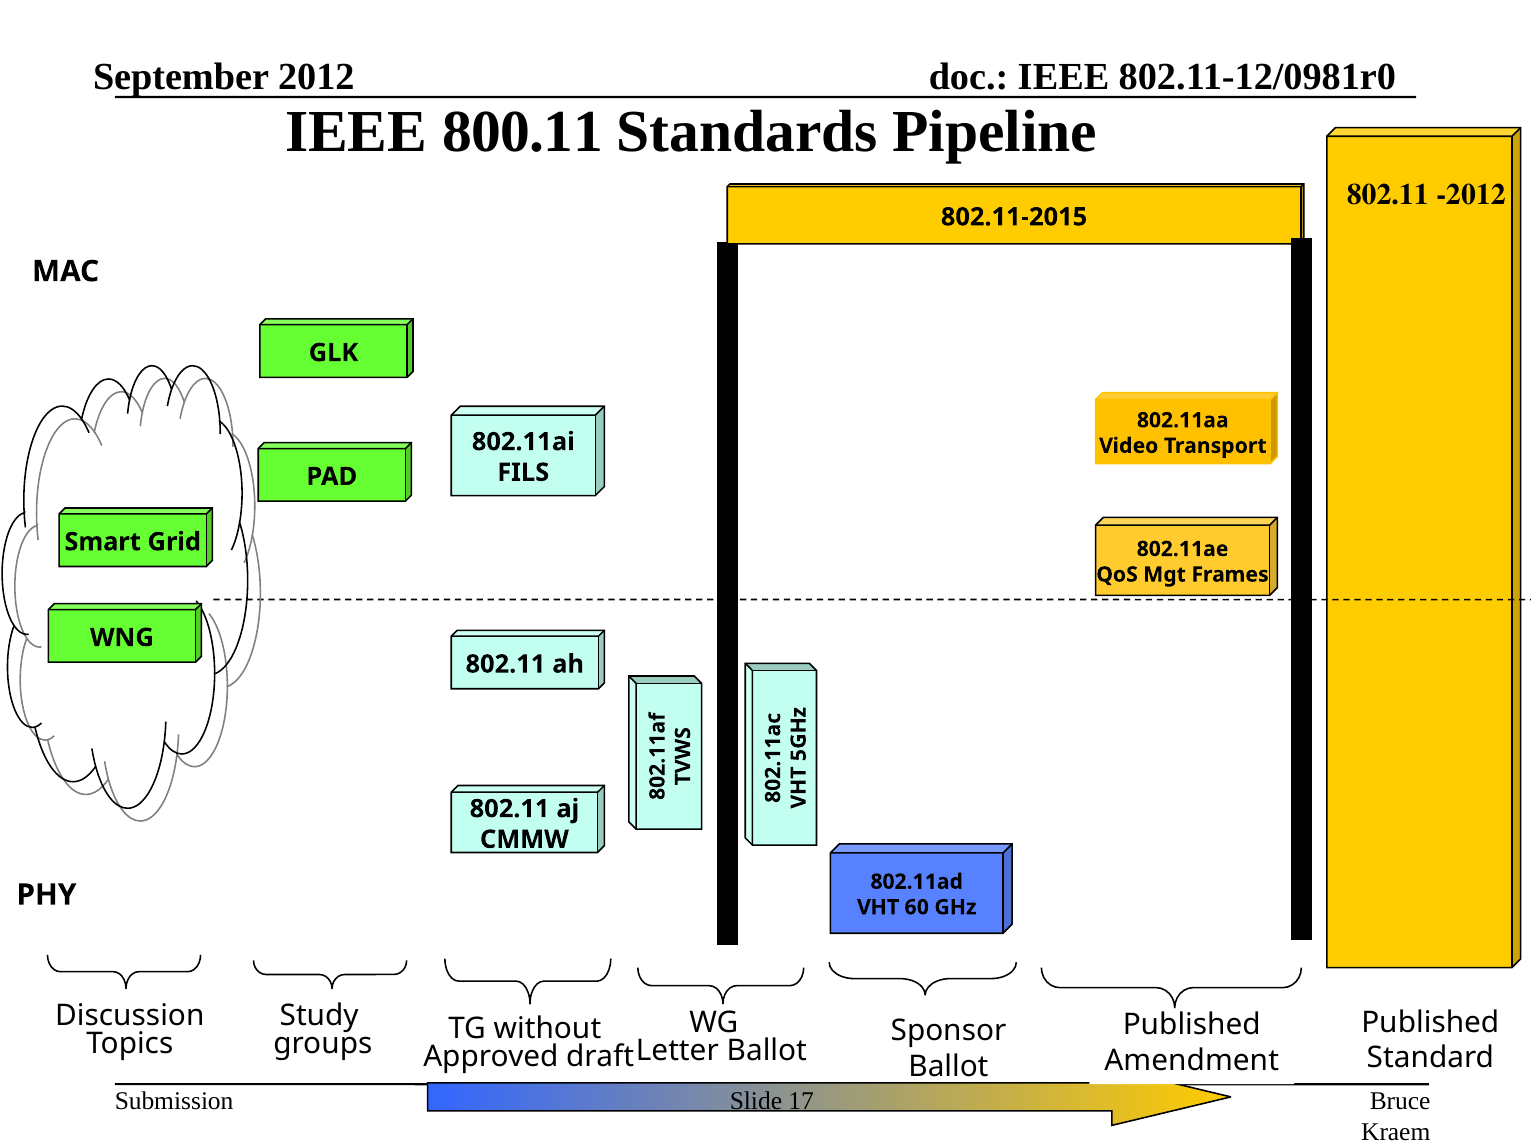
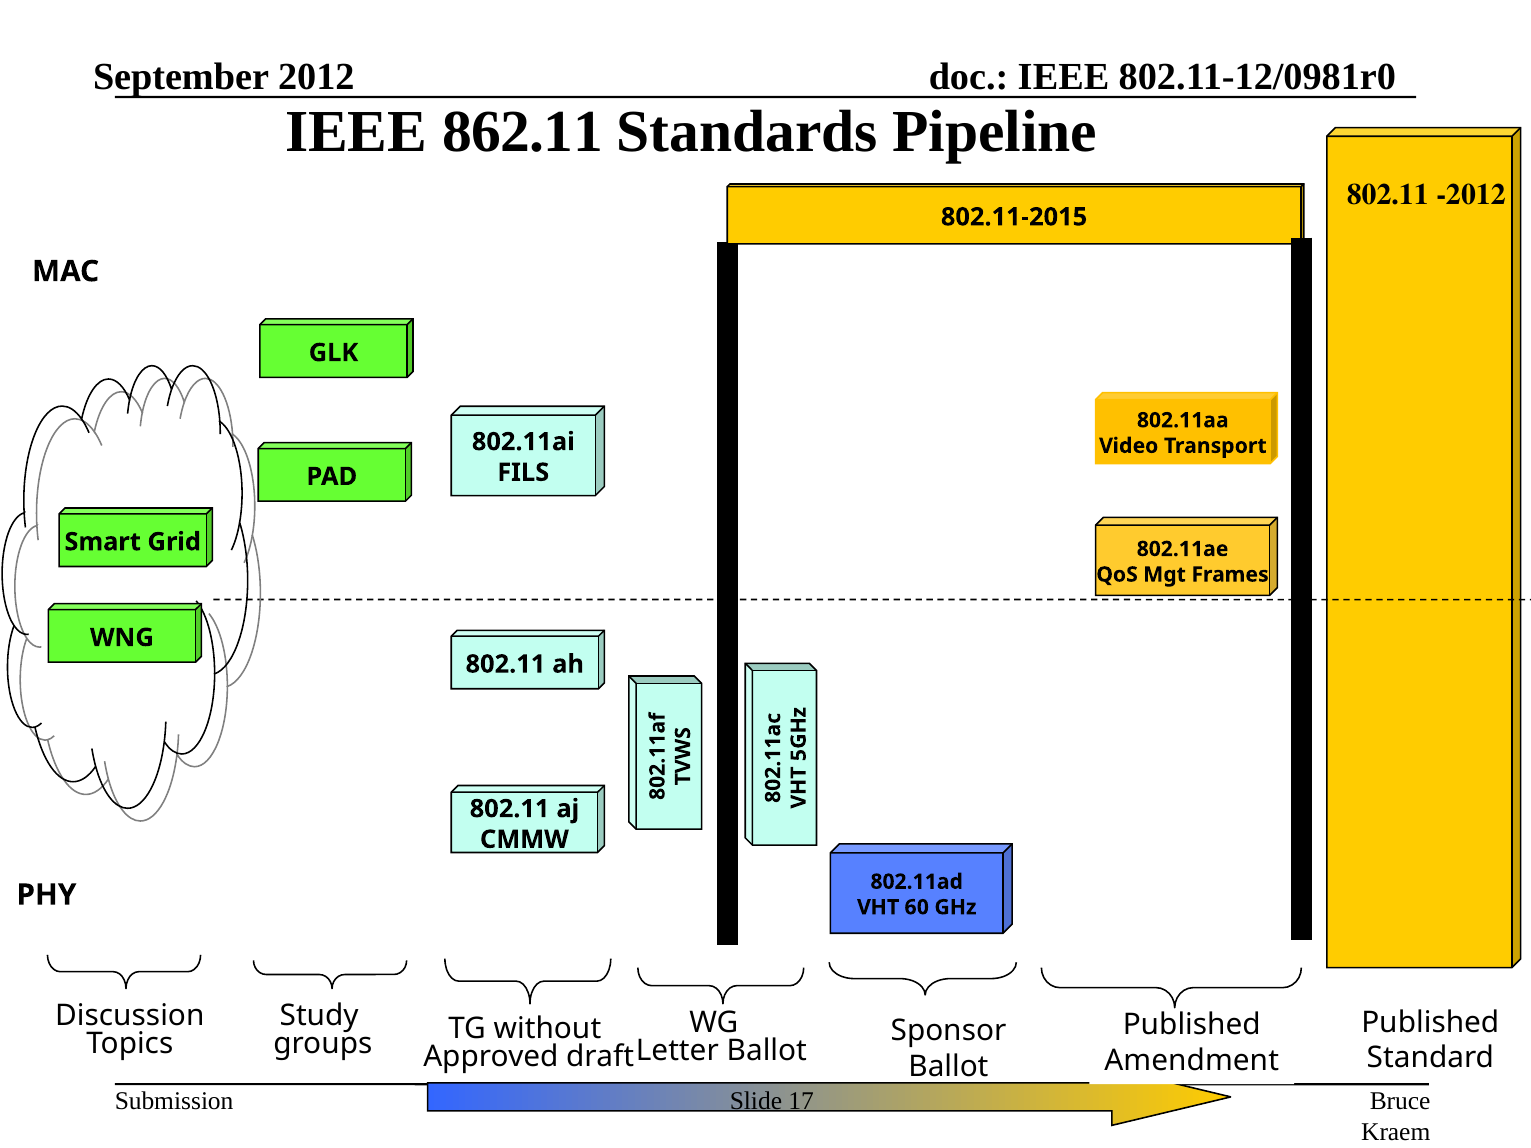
800.11: 800.11 -> 862.11 (522, 132)
